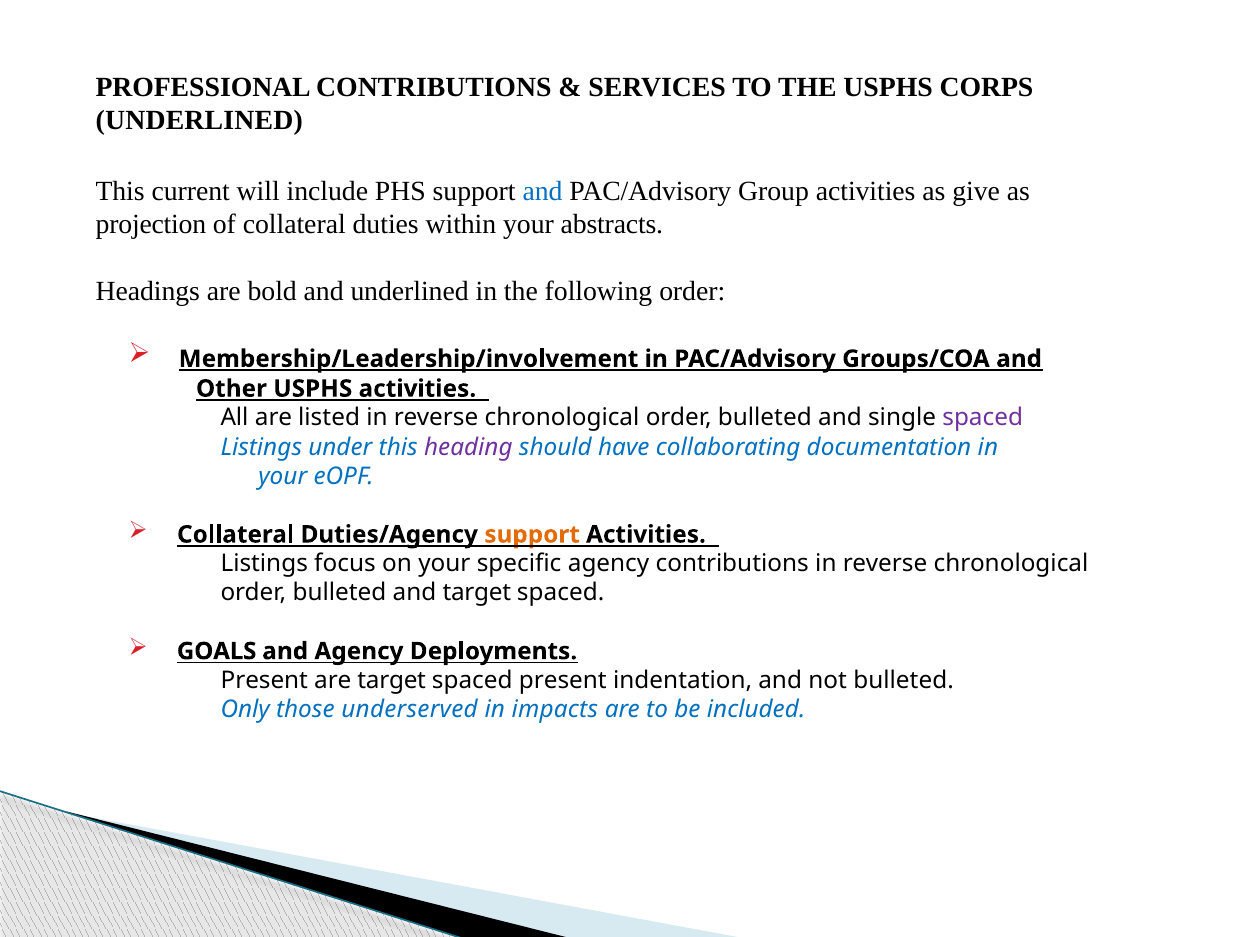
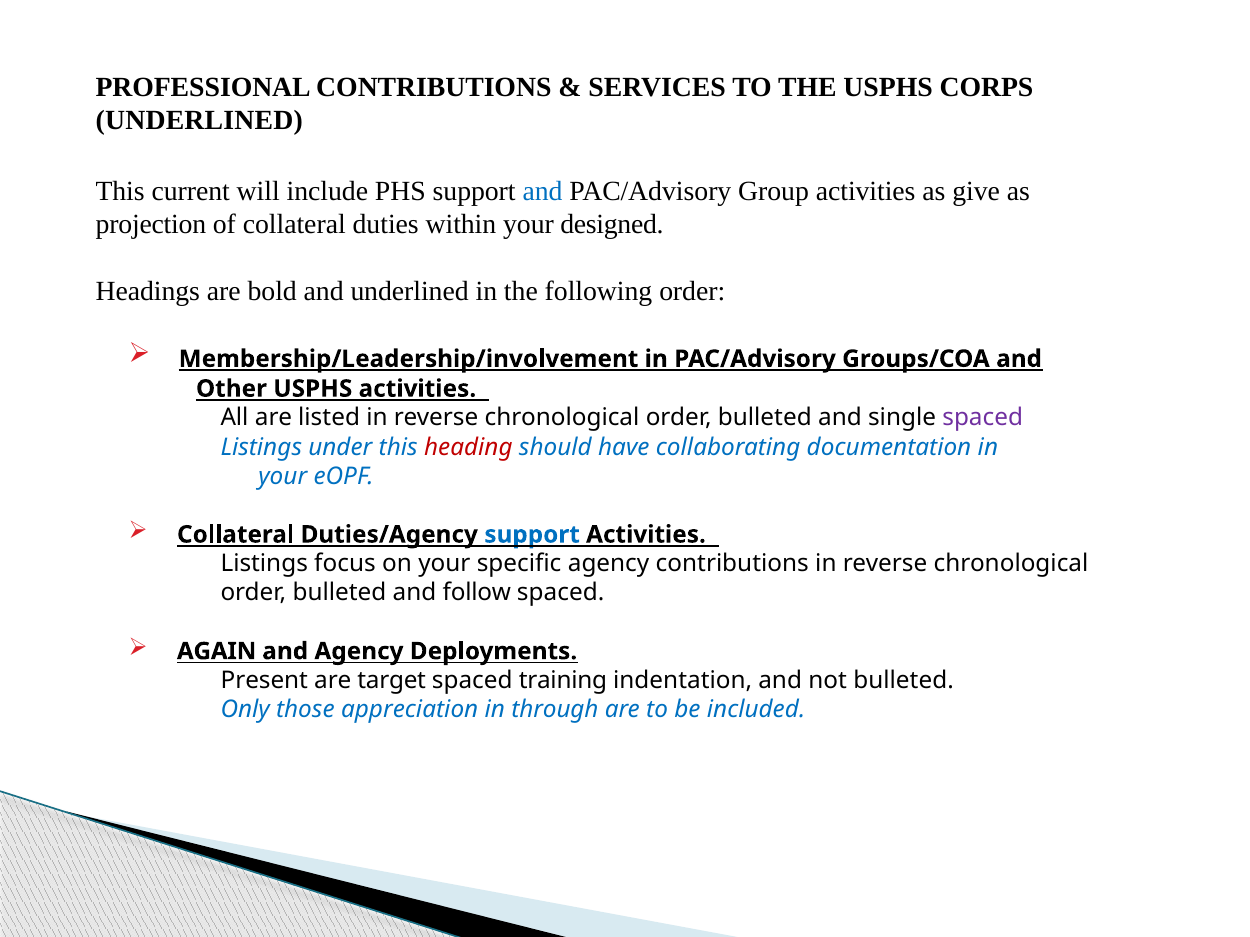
abstracts: abstracts -> designed (612, 225)
heading colour: purple -> red (468, 447)
support colour: orange -> blue (532, 535)
and target: target -> follow (477, 593)
GOALS: GOALS -> AGAIN (217, 652)
spaced present: present -> training (563, 681)
underserved: underserved -> appreciation (410, 710)
impacts: impacts -> through (555, 710)
